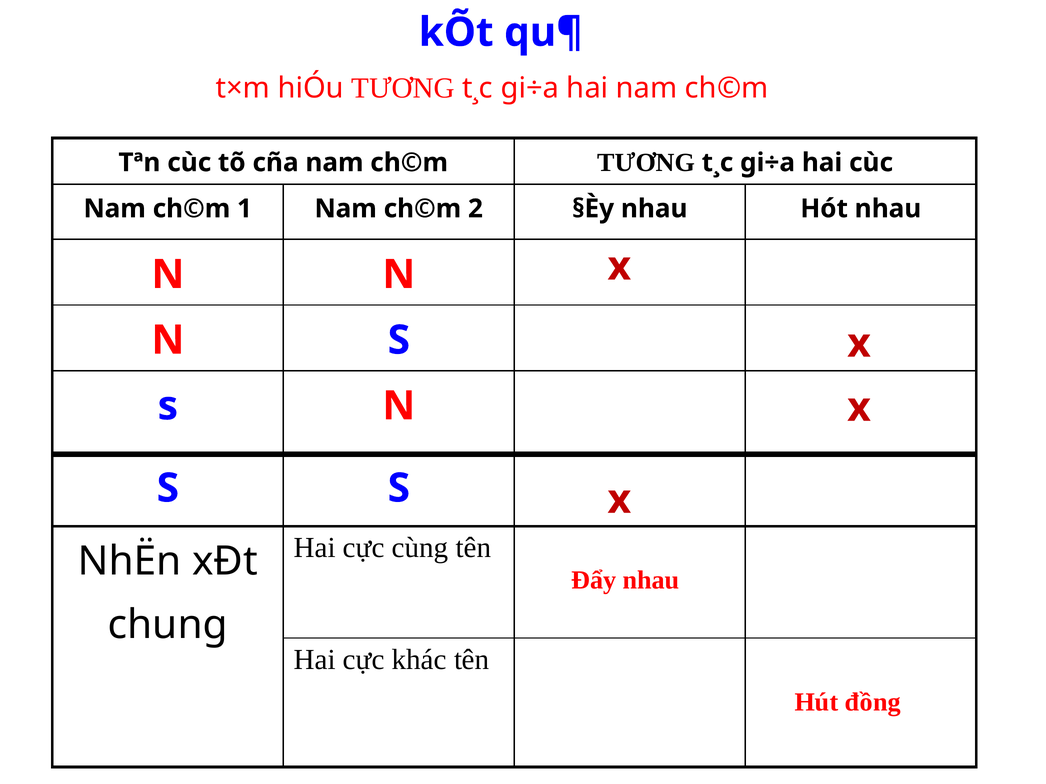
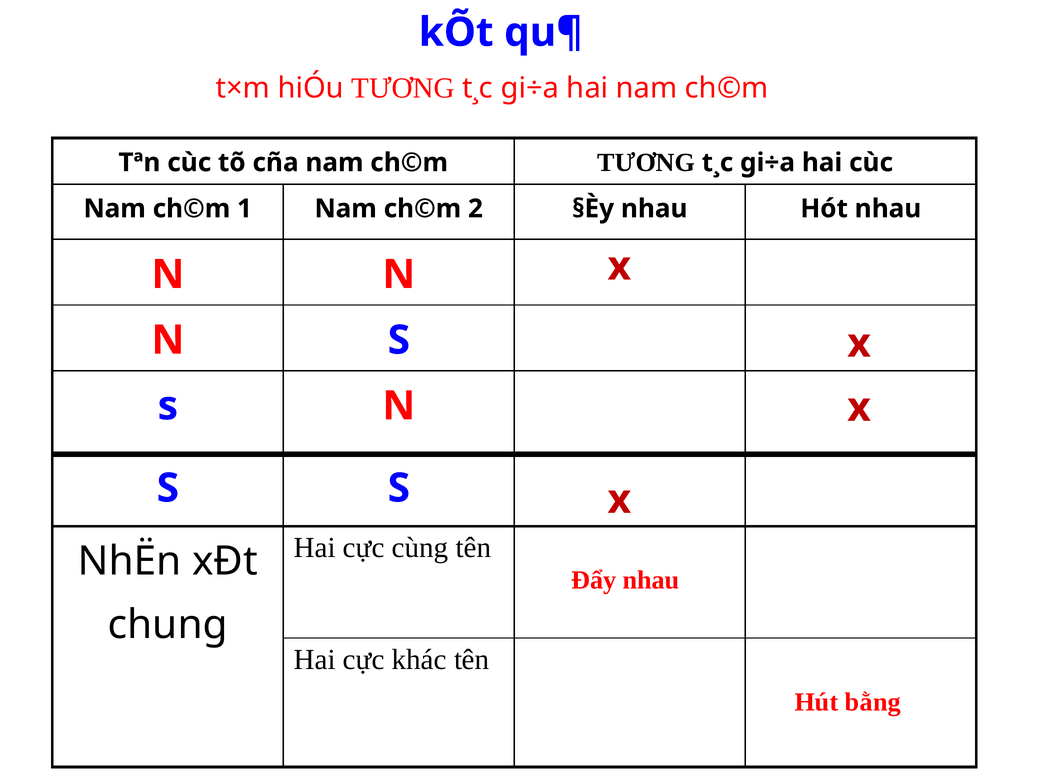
đồng: đồng -> bằng (873, 703)
